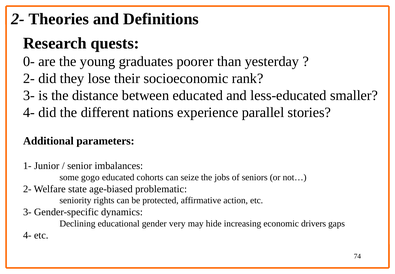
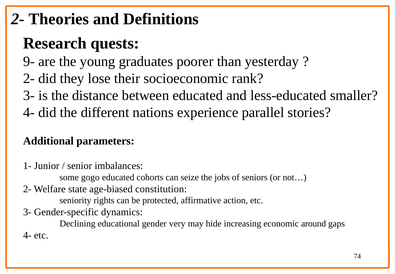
0-: 0- -> 9- (29, 61)
problematic: problematic -> constitution (161, 189)
drivers: drivers -> around (314, 223)
